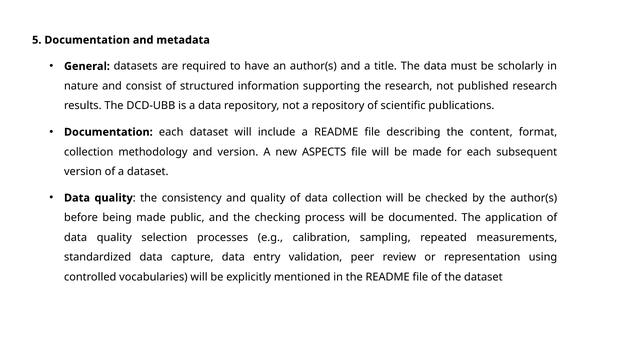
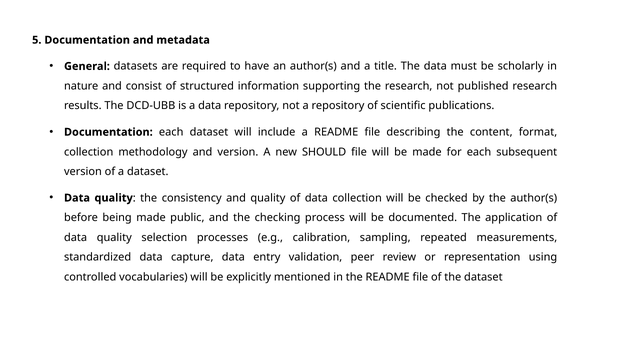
ASPECTS: ASPECTS -> SHOULD (324, 152)
